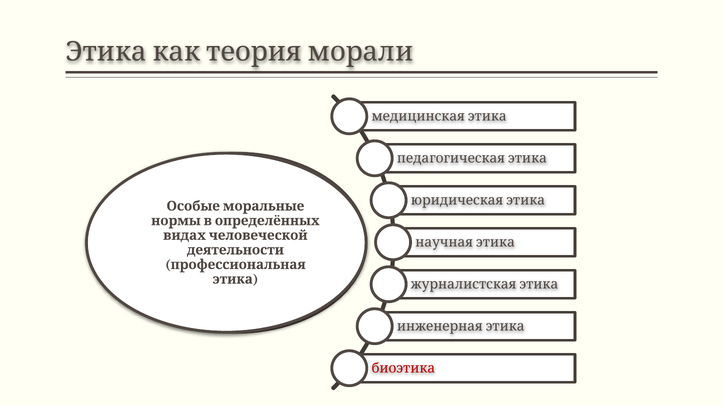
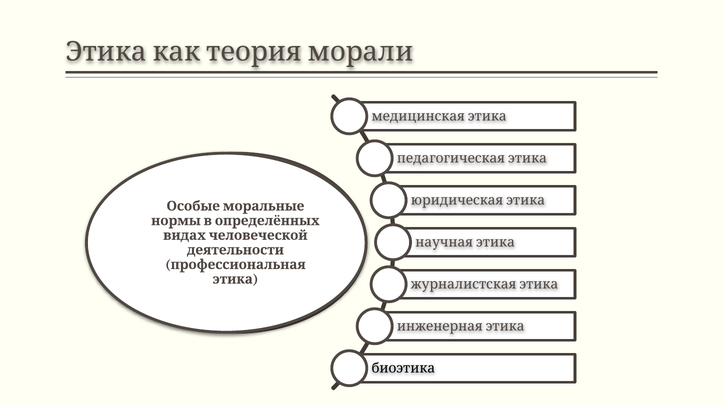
биоэтика colour: red -> black (403, 369)
